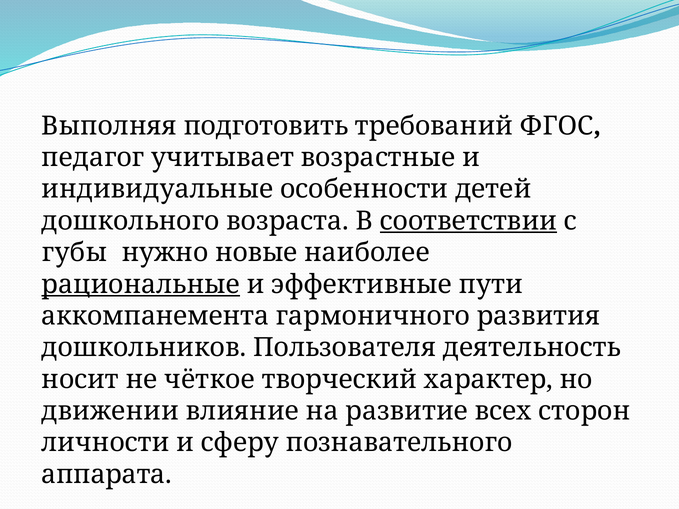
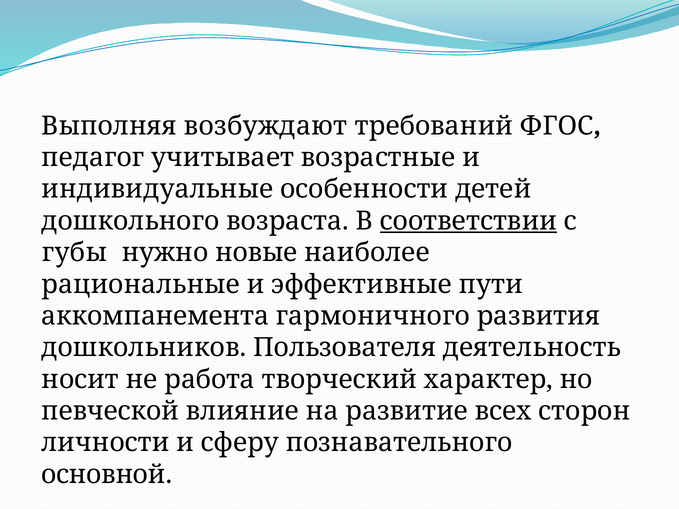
подготовить: подготовить -> возбуждают (266, 126)
рациональные underline: present -> none (141, 284)
чёткое: чёткое -> работа (210, 380)
движении: движении -> певческой (110, 411)
аппарата: аппарата -> основной (107, 475)
